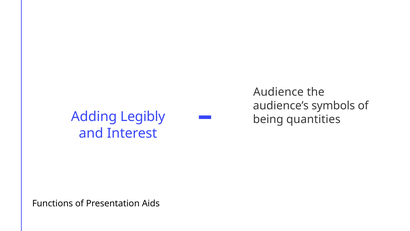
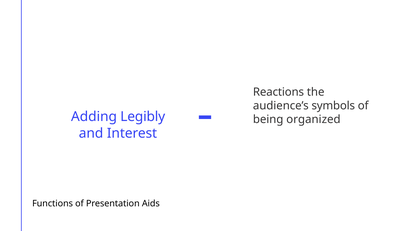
Audience: Audience -> Reactions (279, 92)
quantities: quantities -> organized (313, 119)
